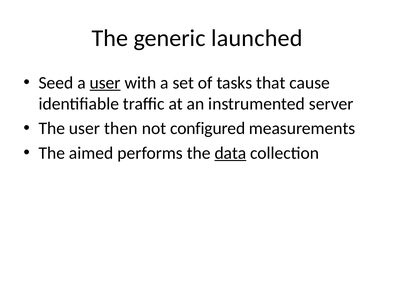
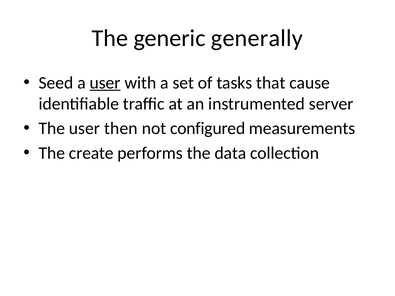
launched: launched -> generally (257, 38)
aimed: aimed -> create (91, 153)
data underline: present -> none (230, 153)
